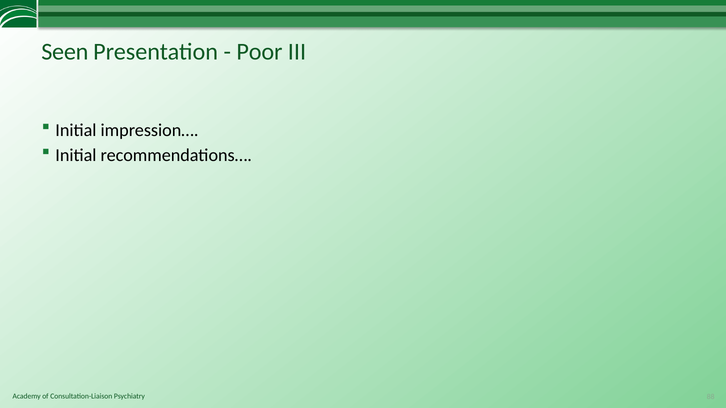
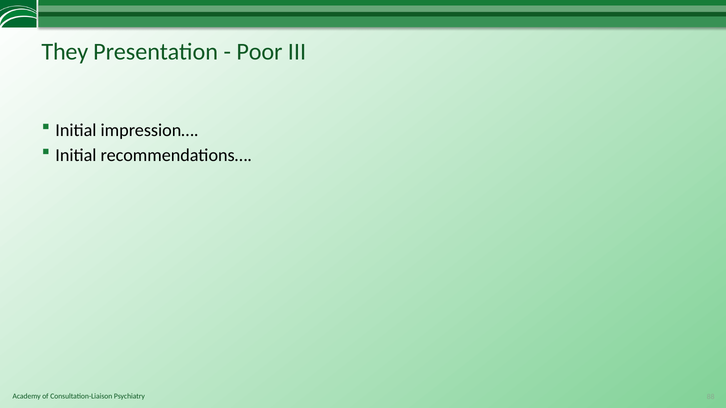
Seen: Seen -> They (65, 52)
